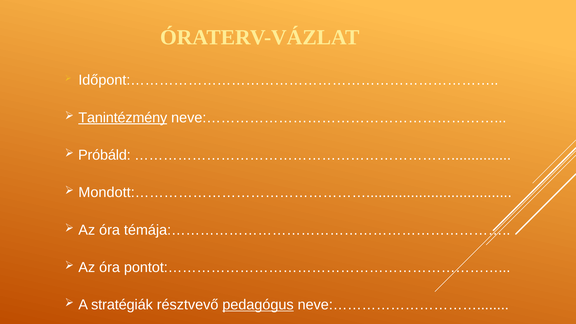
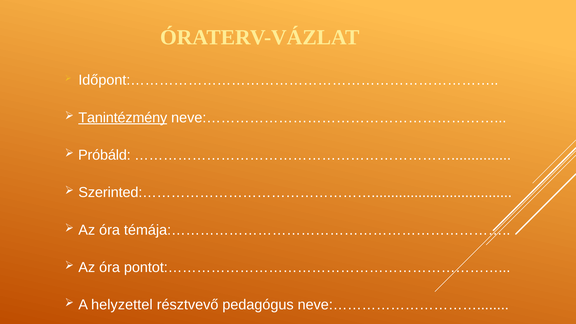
Mondott:…………………………………………: Mondott:………………………………………… -> Szerinted:………………………………………… (295, 193)
stratégiák: stratégiák -> helyzettel (122, 305)
pedagógus underline: present -> none (258, 305)
